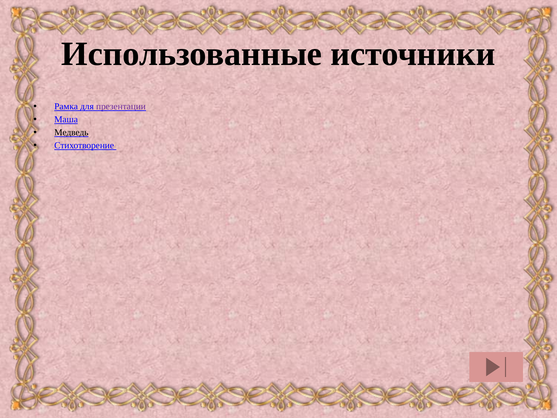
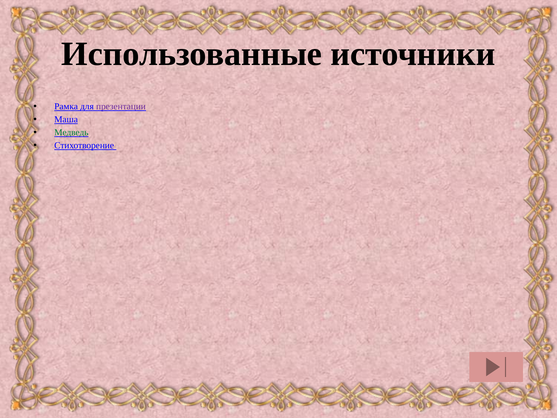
Медведь colour: black -> green (71, 132)
